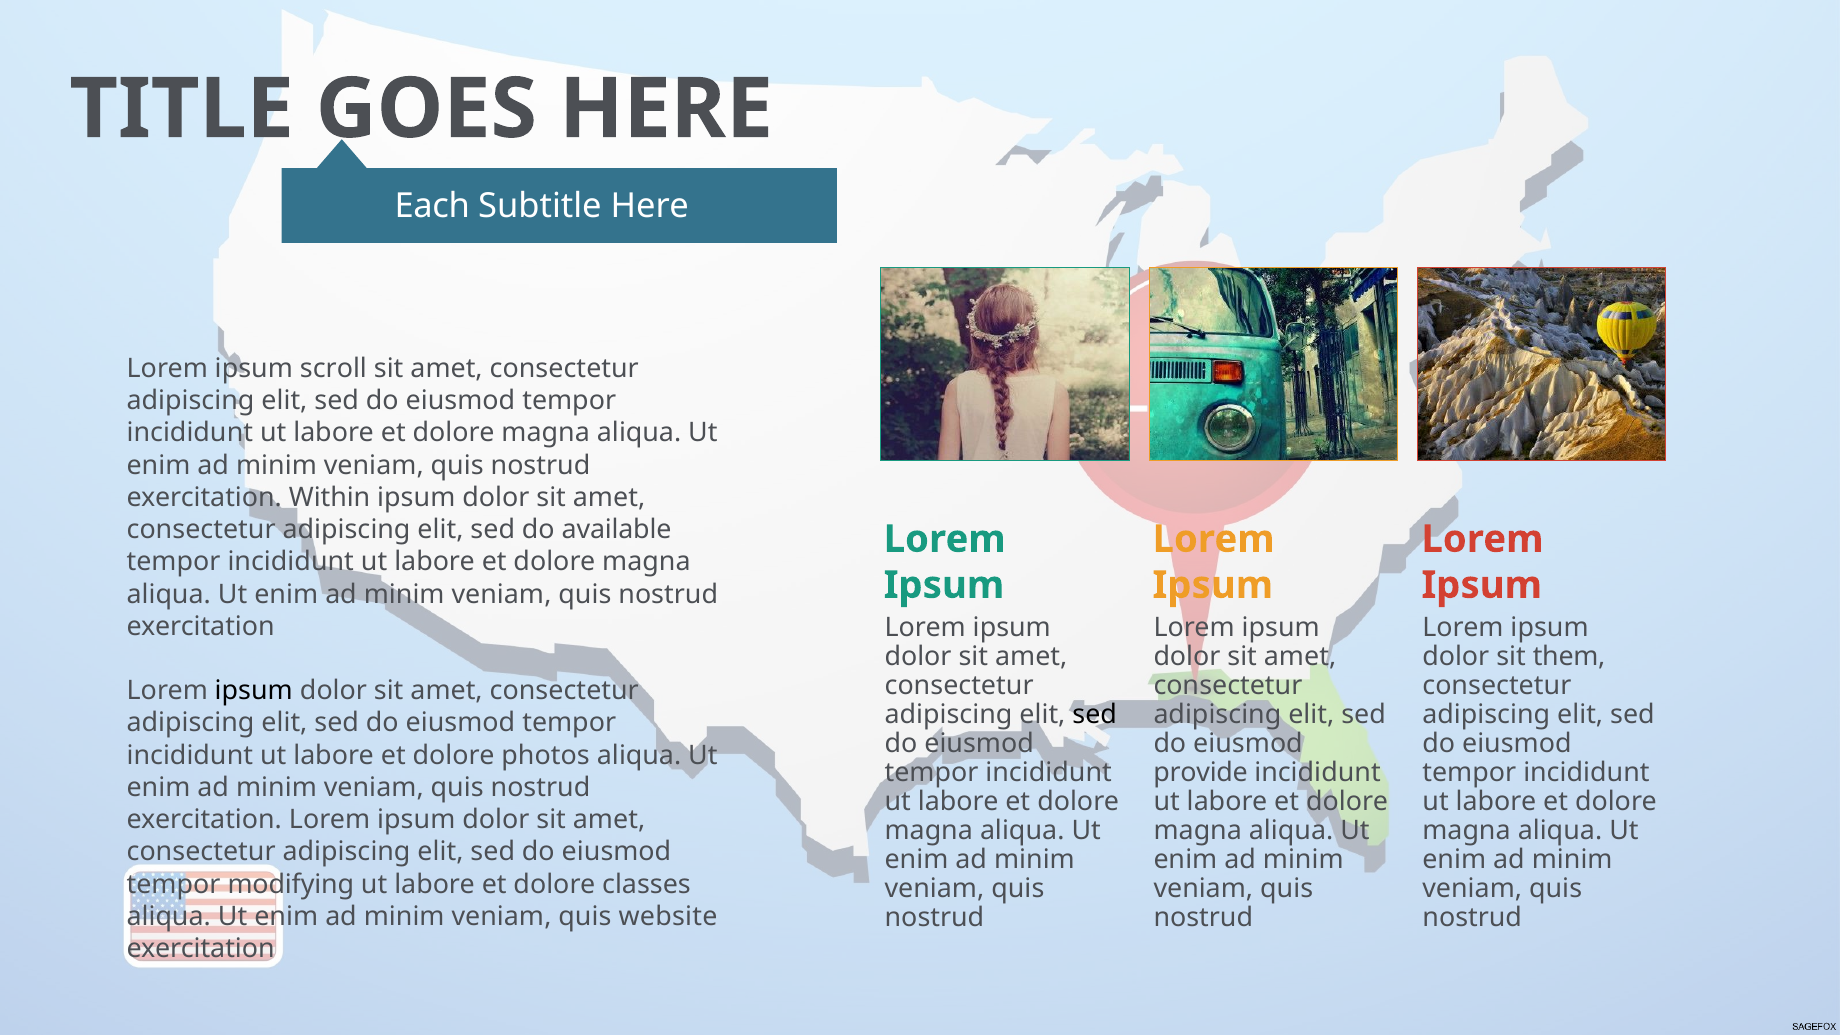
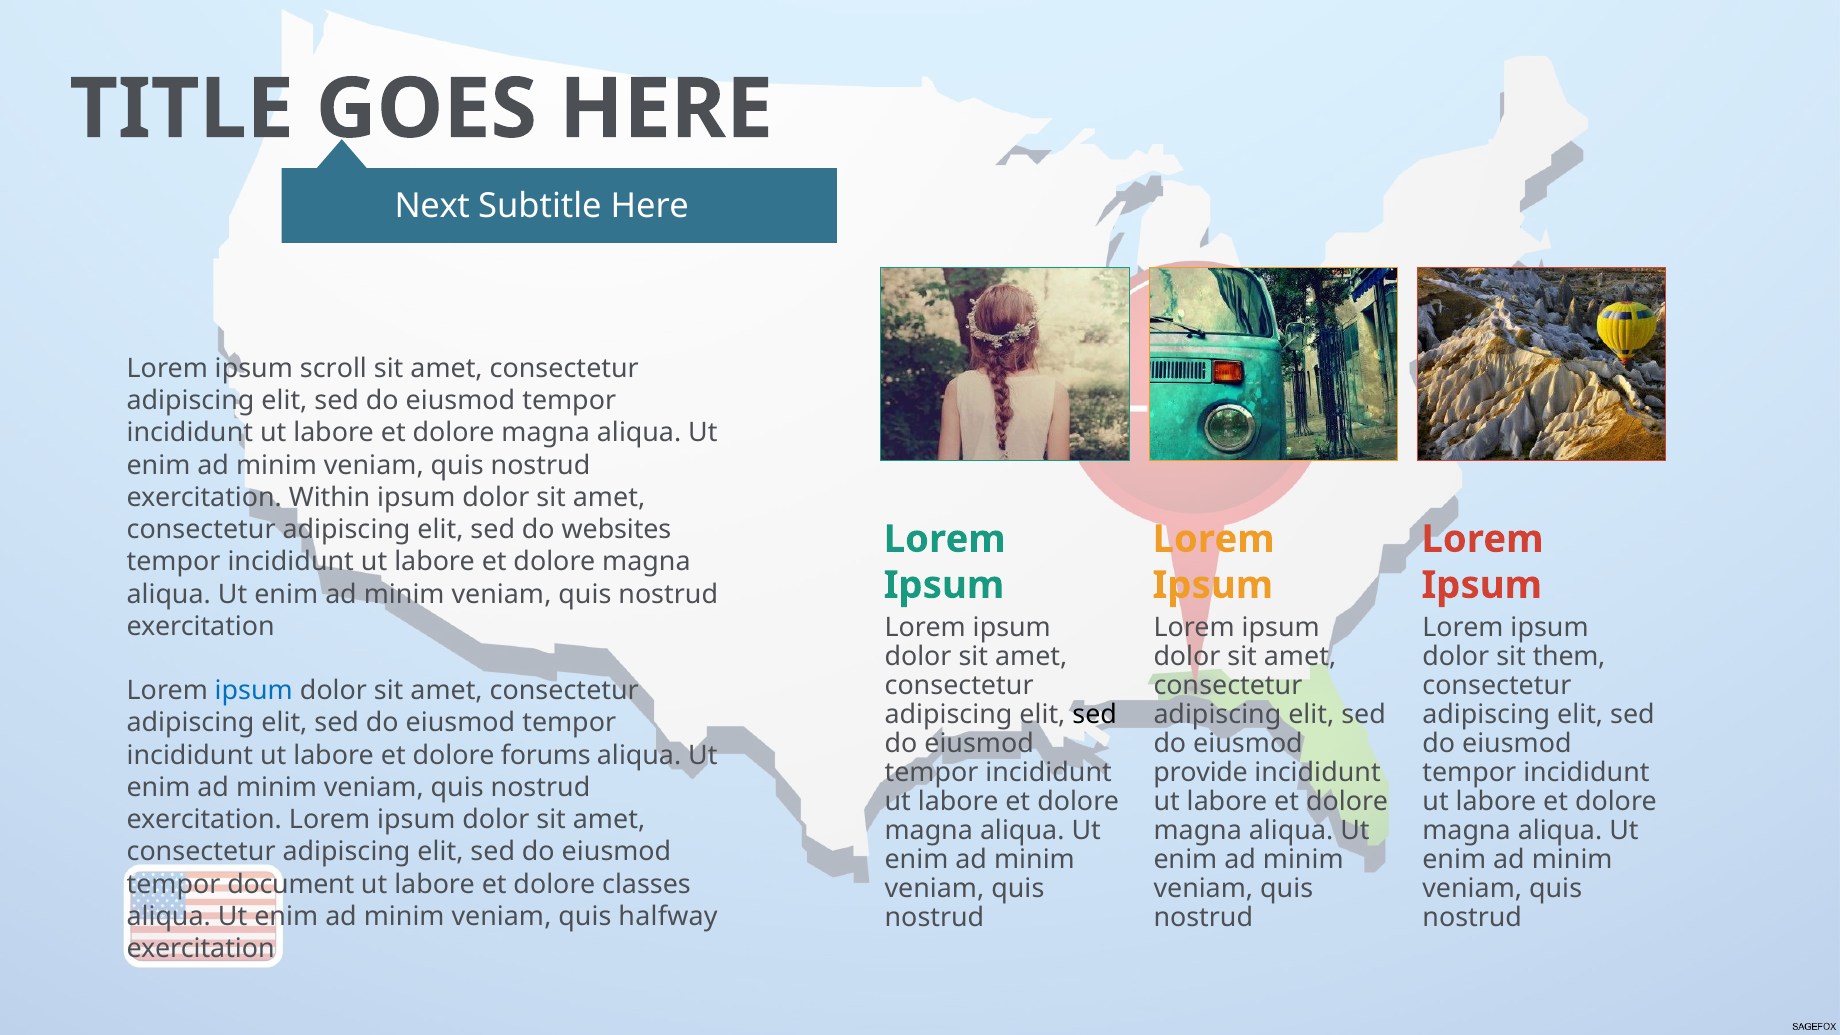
Each: Each -> Next (432, 206)
available: available -> websites (617, 530)
ipsum colour: black -> blue (254, 691)
photos: photos -> forums (546, 755)
modifying: modifying -> document (291, 884)
website: website -> halfway (668, 916)
